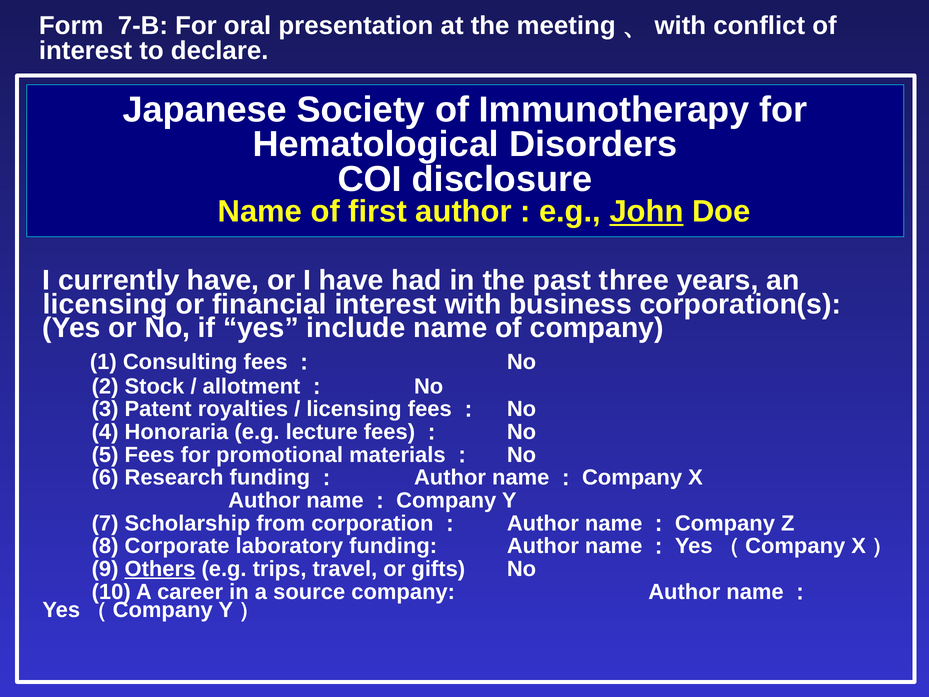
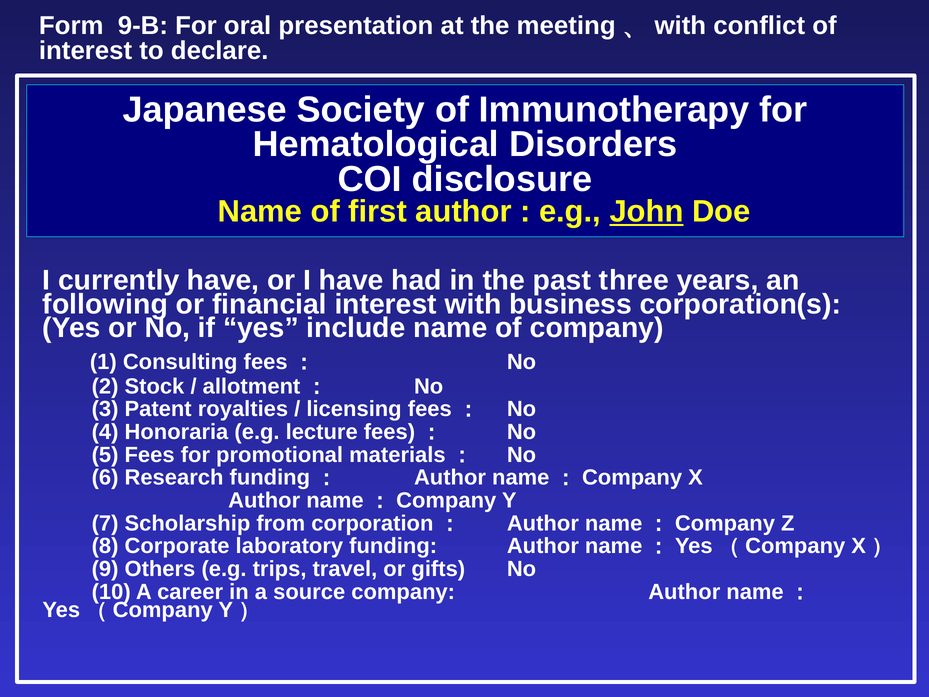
7-B: 7-B -> 9-B (143, 26)
licensing: licensing -> following (105, 304)
Others underline: present -> none (160, 569)
